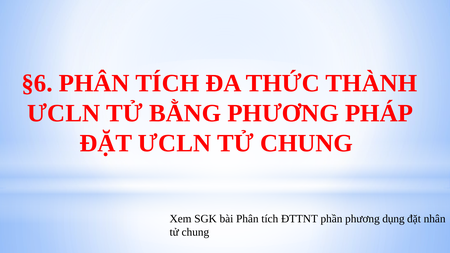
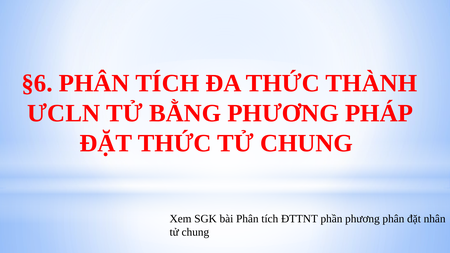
ĐẶT ƯCLN: ƯCLN -> THỨC (175, 143)
phương dụng: dụng -> phân (393, 219)
